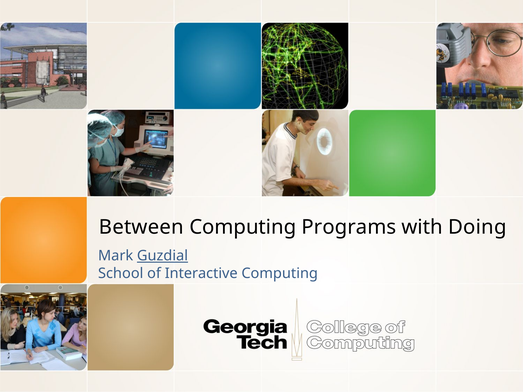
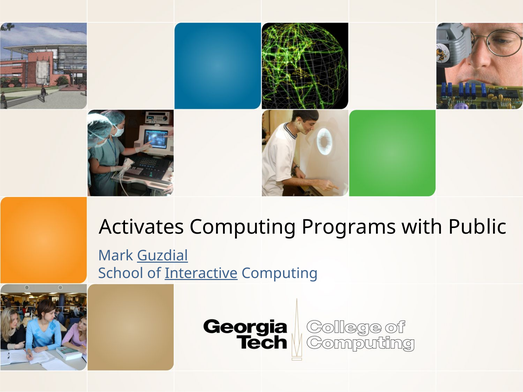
Between: Between -> Activates (141, 227)
Doing: Doing -> Public (477, 227)
Interactive underline: none -> present (201, 273)
